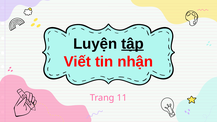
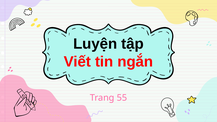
tập underline: present -> none (133, 44)
nhận: nhận -> ngắn (135, 62)
11: 11 -> 55 (122, 98)
